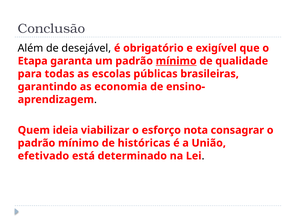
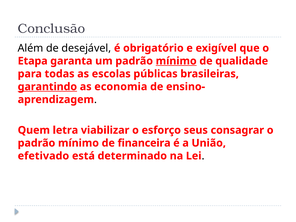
garantindo underline: none -> present (47, 87)
ideia: ideia -> letra (65, 130)
nota: nota -> seus (196, 130)
históricas: históricas -> financeira (144, 143)
